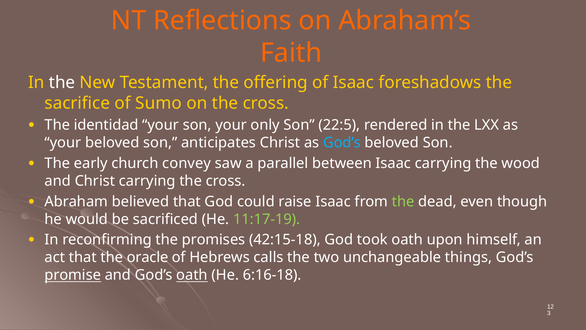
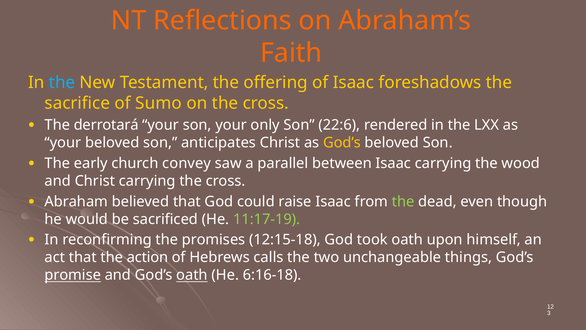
the colour: white -> light blue (62, 82)
identidad: identidad -> derrotará (106, 125)
22:5: 22:5 -> 22:6 (339, 125)
God’s colour: light blue -> yellow (342, 142)
42:15-18: 42:15-18 -> 12:15-18 (285, 240)
oracle: oracle -> action (148, 257)
